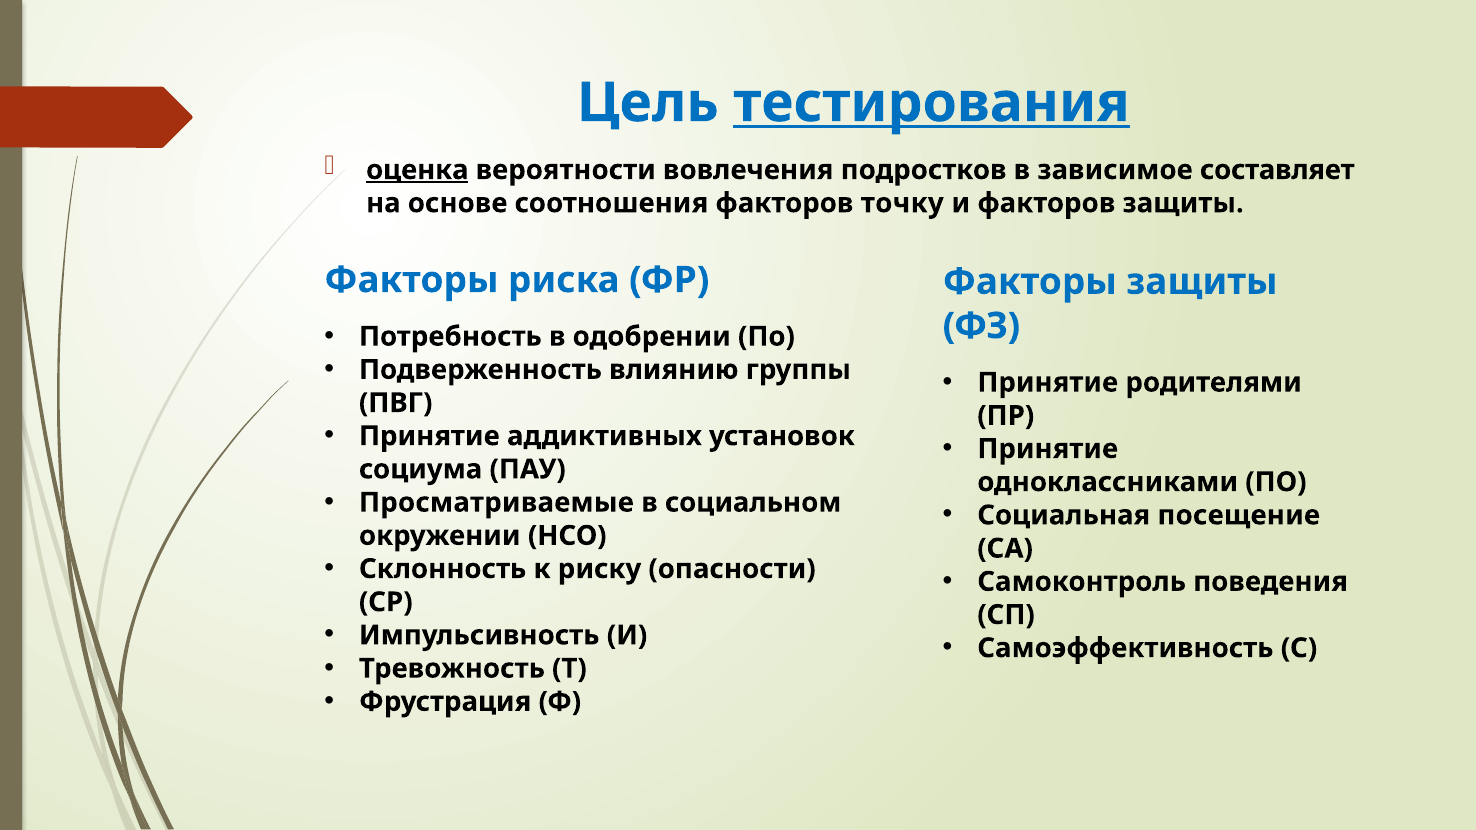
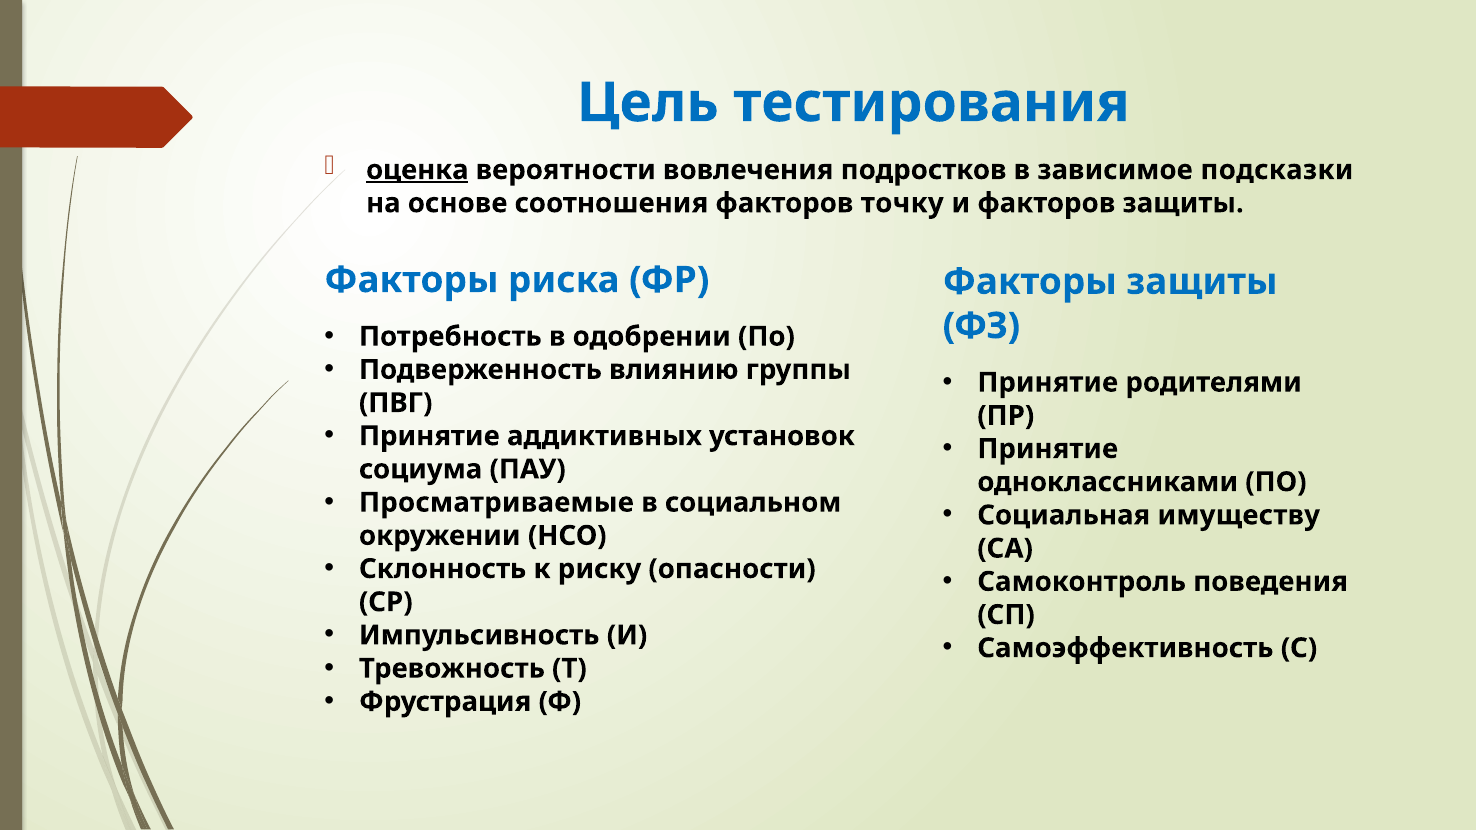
тестирования underline: present -> none (932, 103)
составляет: составляет -> подсказки (1277, 170)
посещение: посещение -> имуществу (1239, 515)
